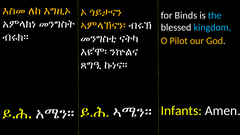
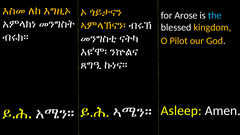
Binds: Binds -> Arose (186, 15)
kingdom colour: light blue -> yellow (212, 27)
Infants: Infants -> Asleep (181, 111)
